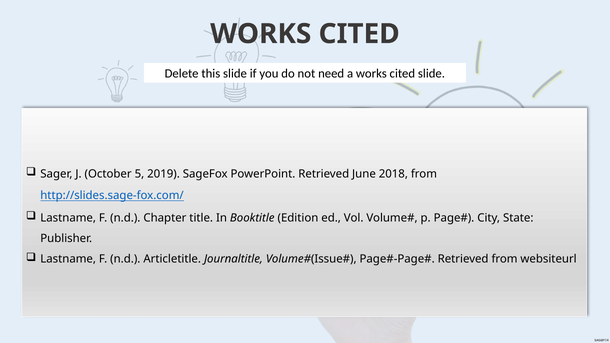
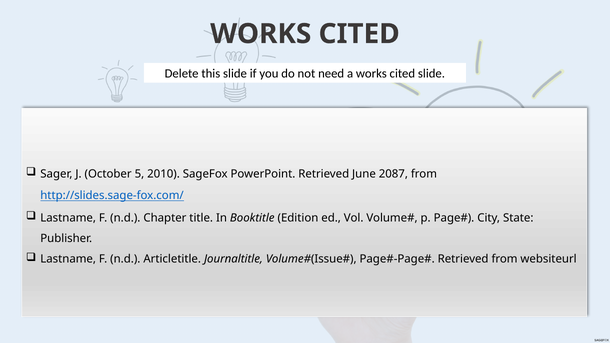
2019: 2019 -> 2010 (164, 174)
2018: 2018 -> 2087 (393, 174)
